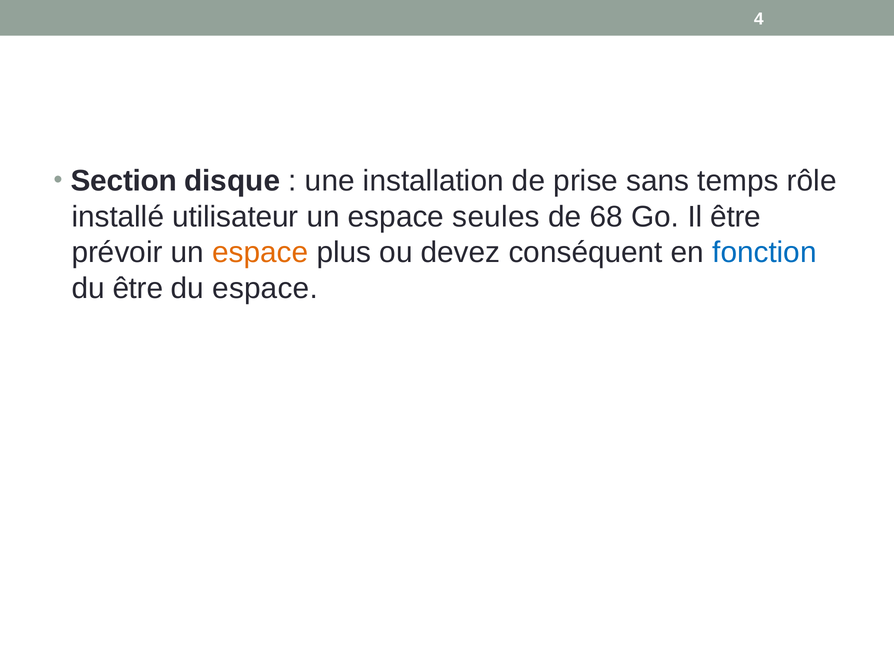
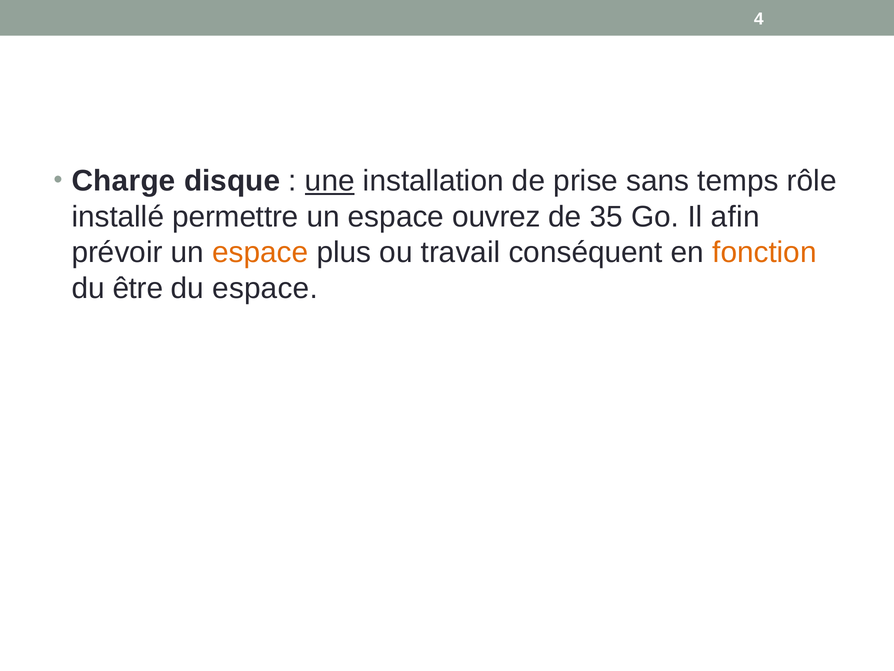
Section: Section -> Charge (124, 181)
une underline: none -> present (330, 181)
utilisateur: utilisateur -> permettre (235, 217)
seules: seules -> ouvrez (496, 217)
68: 68 -> 35 (606, 217)
Il être: être -> afin (735, 217)
devez: devez -> travail (461, 252)
fonction colour: blue -> orange (764, 252)
